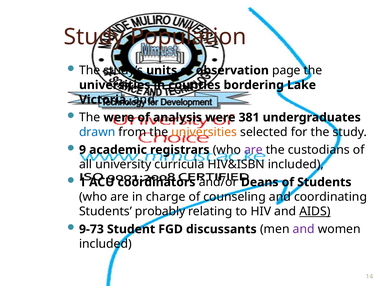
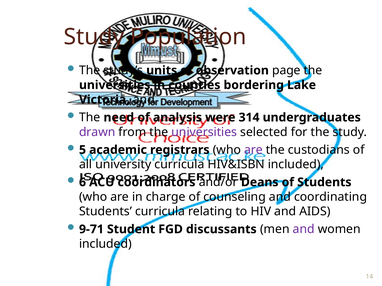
The were: were -> need (119, 118)
381: 381 -> 314 (249, 118)
drawn colour: blue -> purple (97, 132)
universities colour: orange -> purple (204, 132)
9: 9 -> 5 (83, 150)
1: 1 -> 6 (83, 183)
Students probably: probably -> curricula (160, 212)
AIDS underline: present -> none (315, 212)
9-73: 9-73 -> 9-71 (91, 230)
